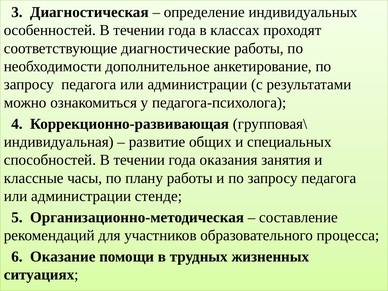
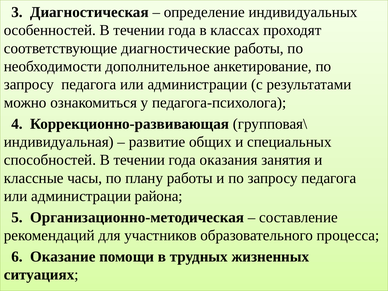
стенде: стенде -> района (159, 196)
